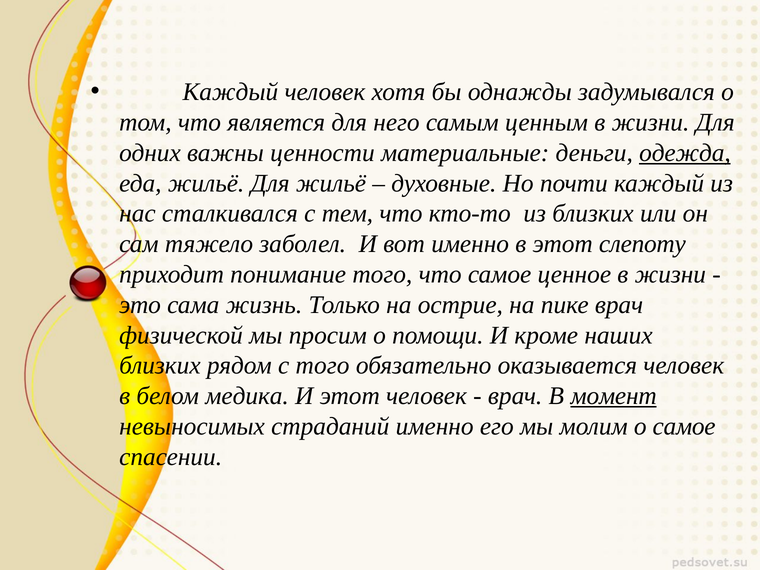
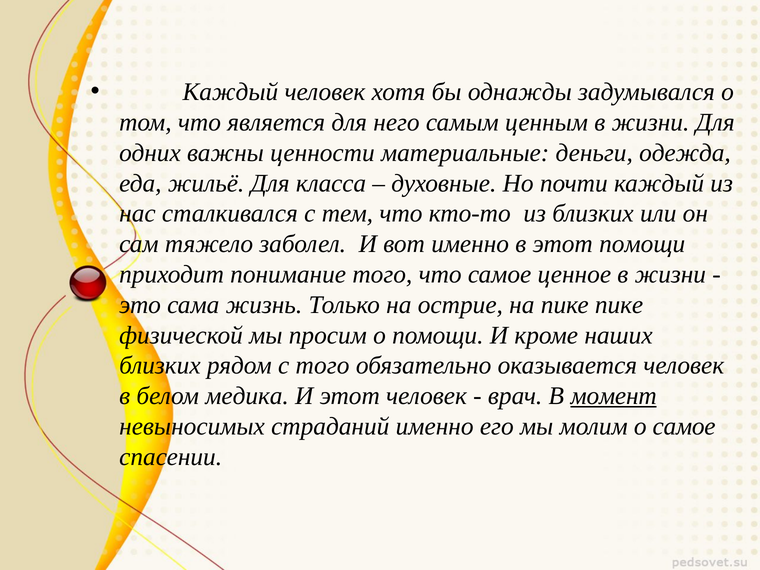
одежда underline: present -> none (685, 153)
Для жильё: жильё -> класса (331, 183)
этот слепоту: слепоту -> помощи (642, 244)
пике врач: врач -> пике (619, 305)
